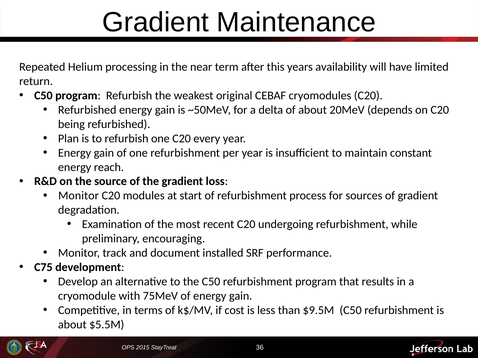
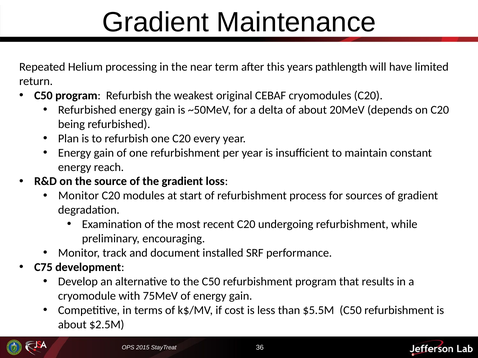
availability: availability -> pathlength (341, 67)
$9.5M: $9.5M -> $5.5M (318, 311)
$5.5M: $5.5M -> $2.5M (107, 325)
